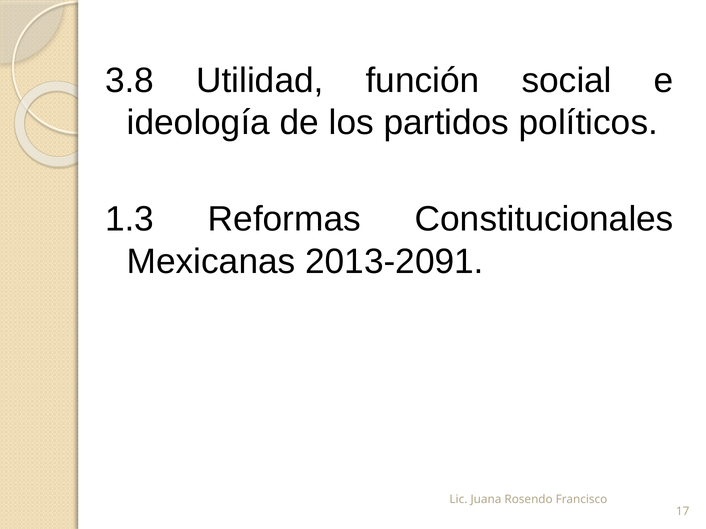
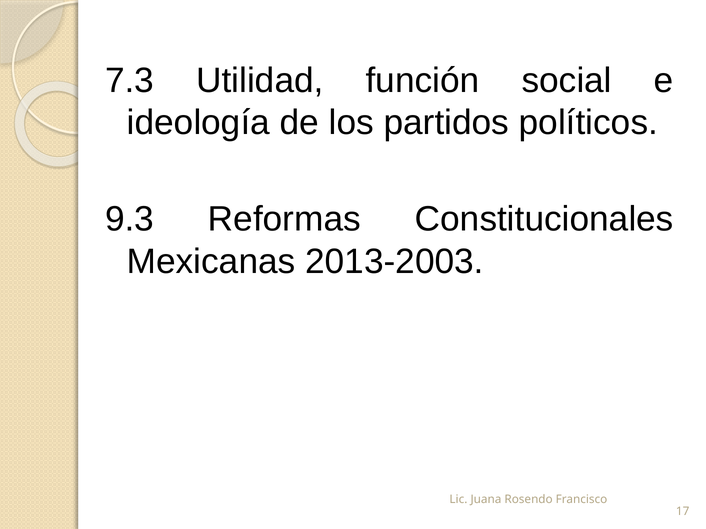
3.8: 3.8 -> 7.3 (130, 81)
1.3: 1.3 -> 9.3 (130, 219)
2013-2091: 2013-2091 -> 2013-2003 (394, 262)
